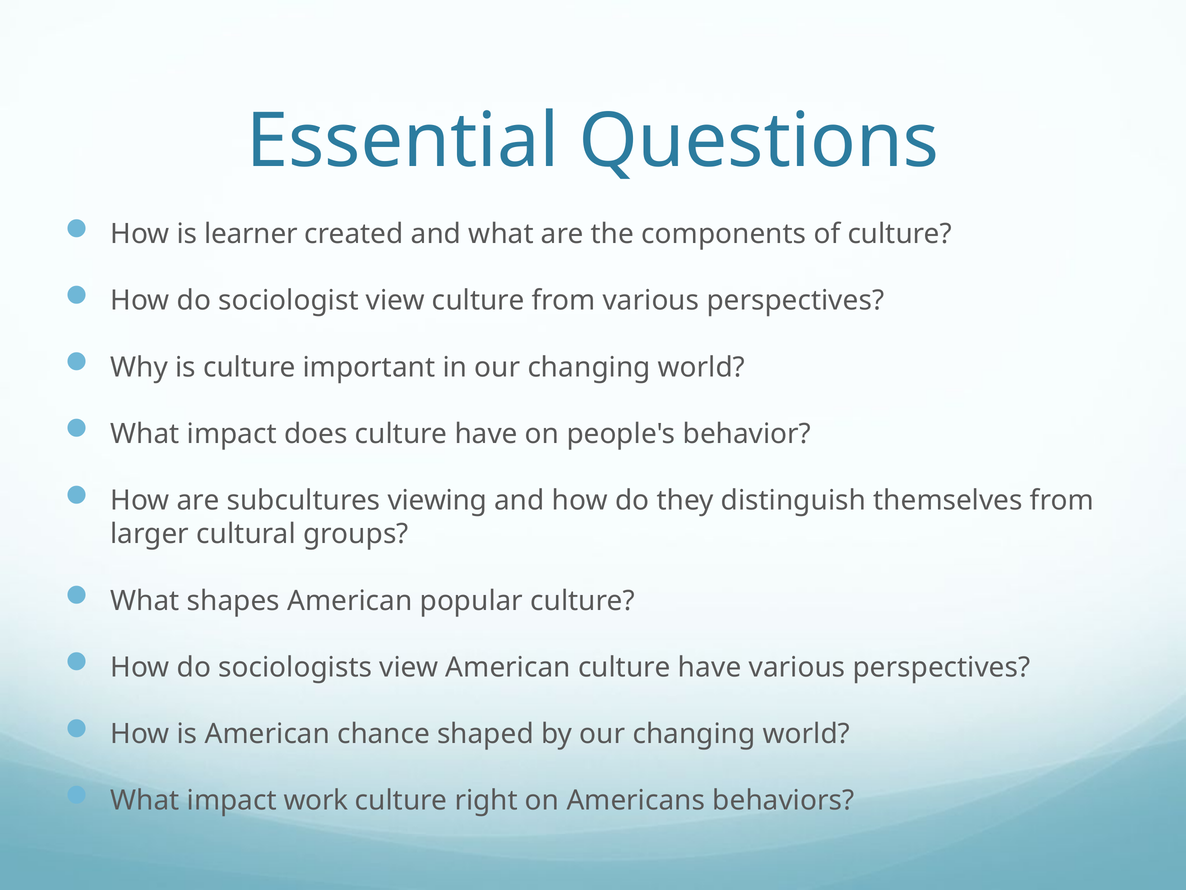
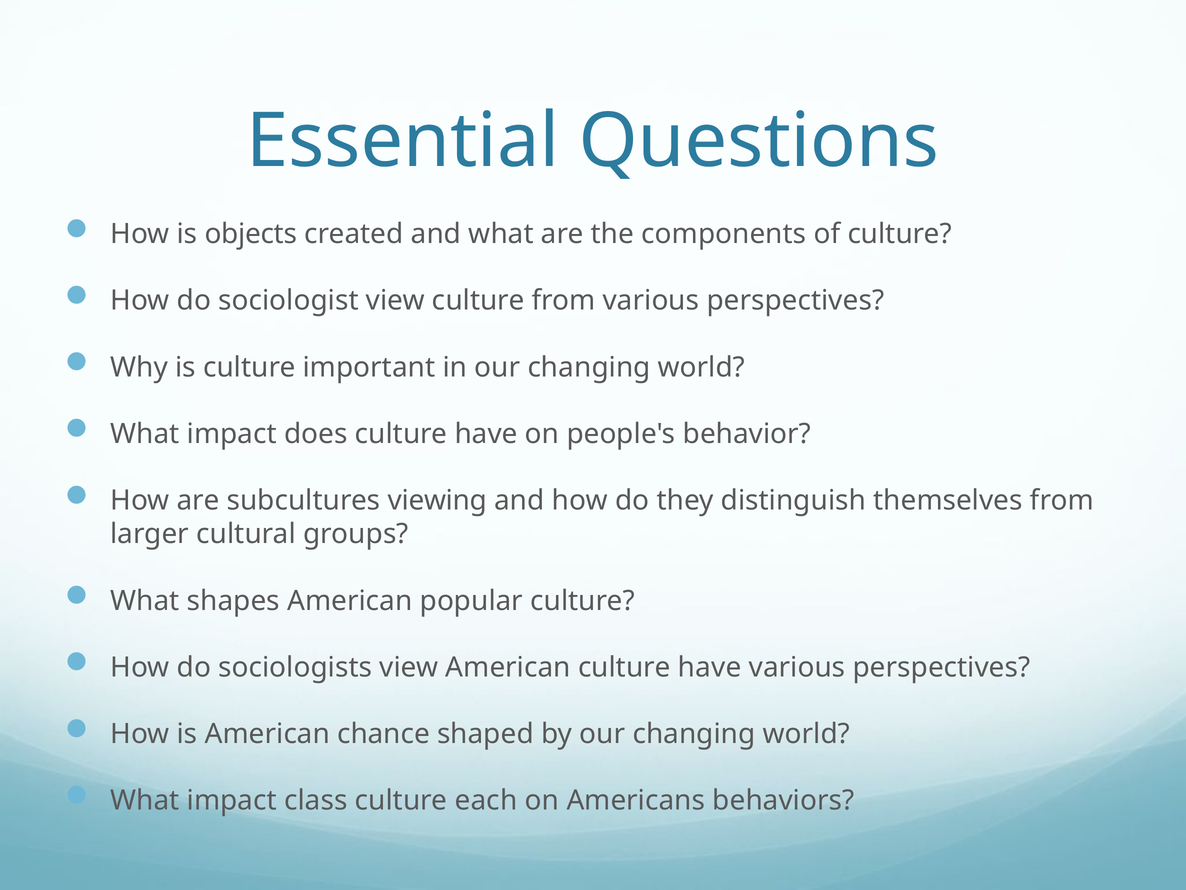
learner: learner -> objects (251, 234)
work: work -> class (316, 800)
right: right -> each (486, 800)
